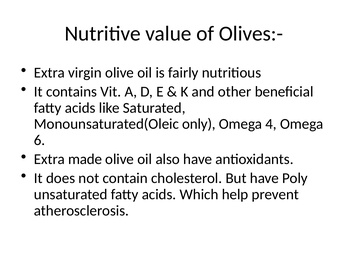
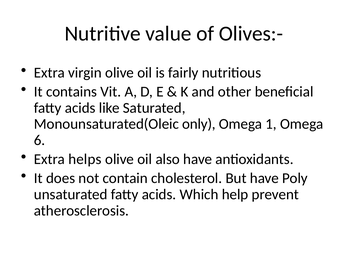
4: 4 -> 1 (271, 124)
made: made -> helps (85, 159)
